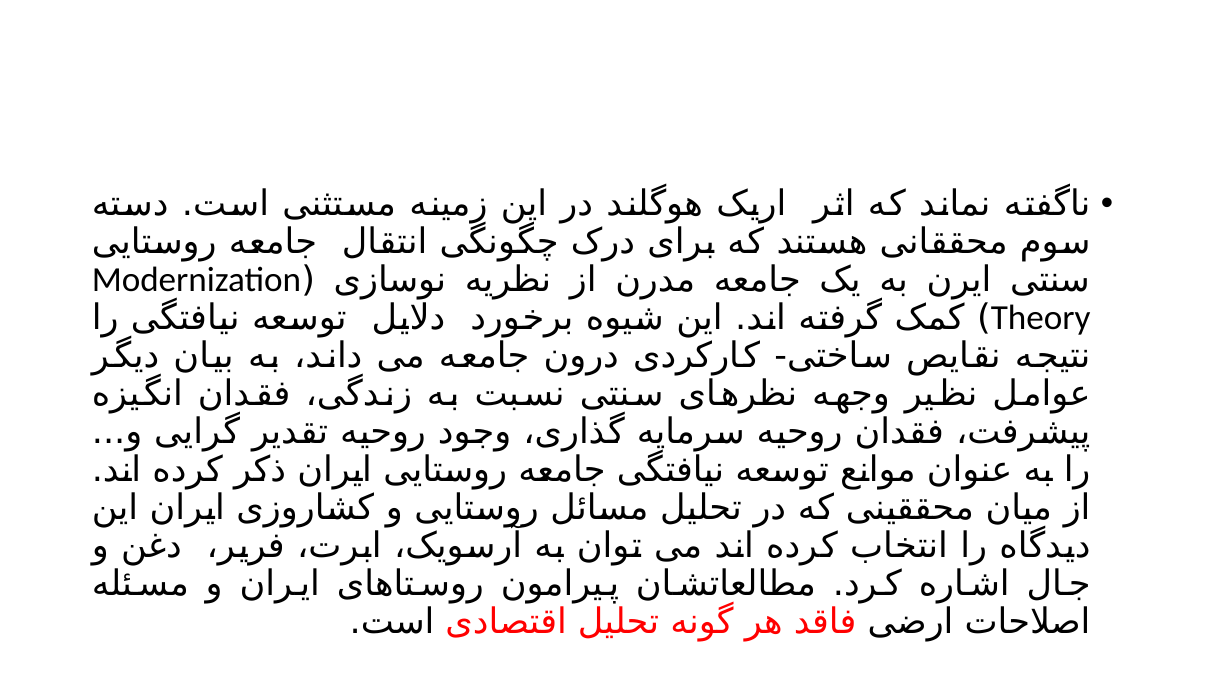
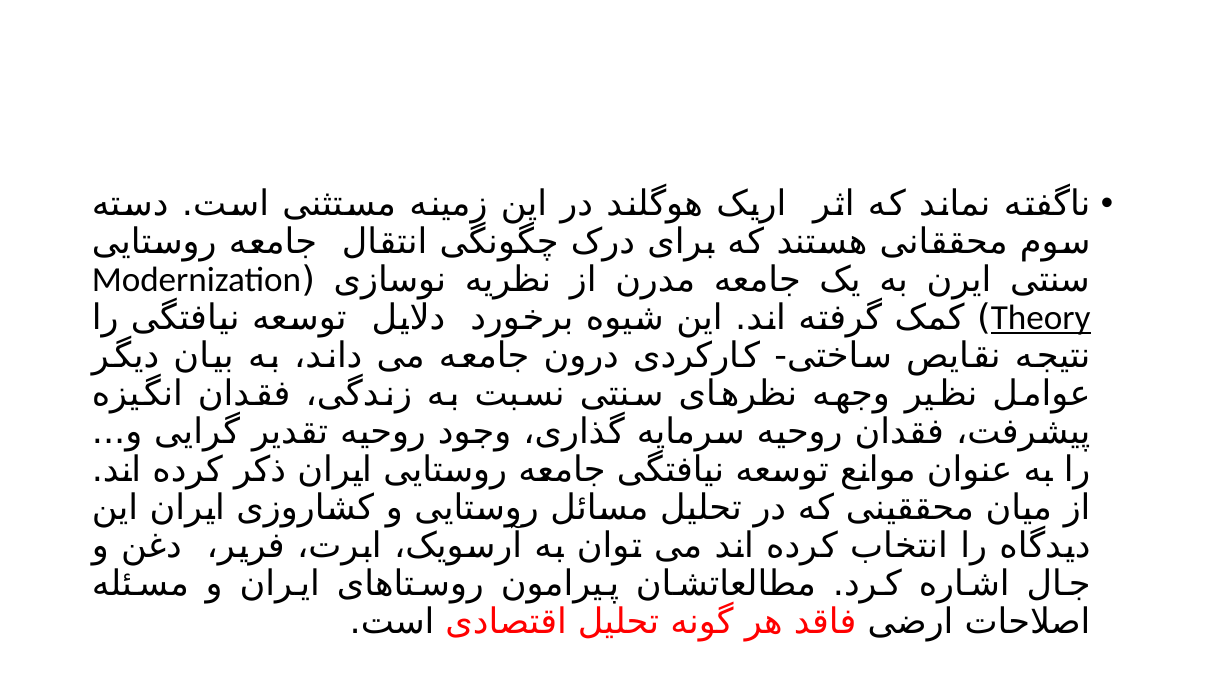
Theory underline: none -> present (1041, 318)
